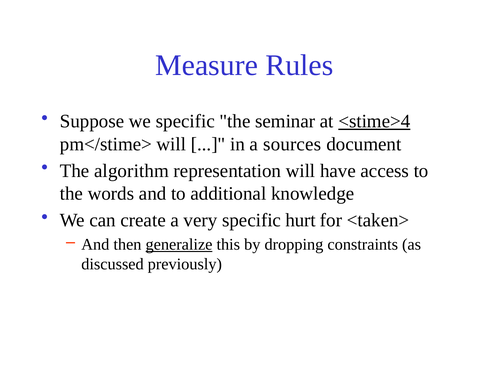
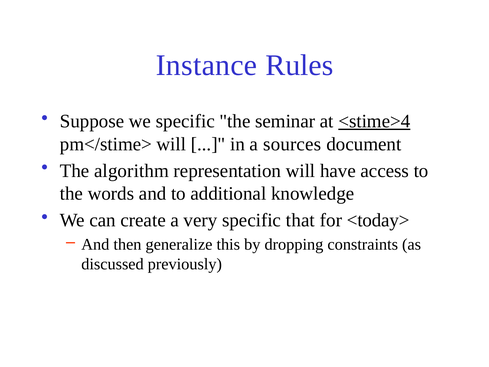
Measure: Measure -> Instance (206, 65)
hurt: hurt -> that (300, 220)
<taken>: <taken> -> <today> (378, 220)
generalize underline: present -> none (179, 244)
